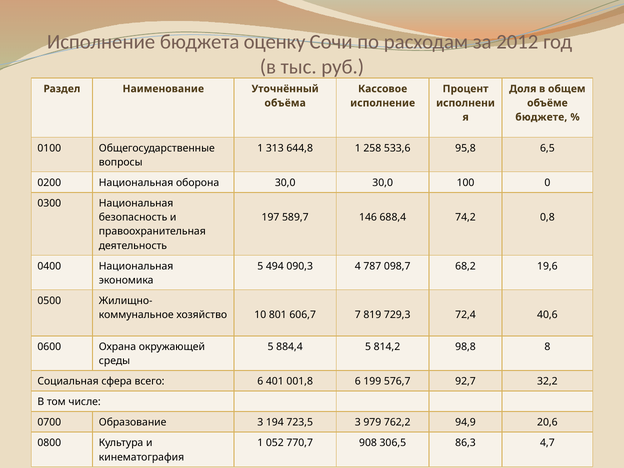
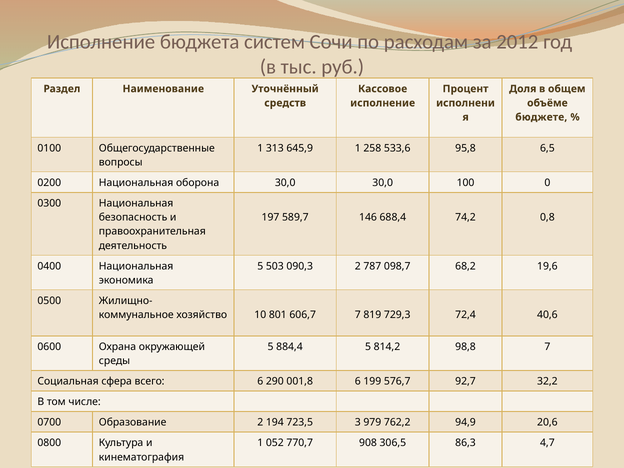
оценку: оценку -> систем (275, 42)
объёма: объёма -> средств (285, 103)
644,8: 644,8 -> 645,9 (300, 148)
494: 494 -> 503 (275, 266)
090,3 4: 4 -> 2 (358, 266)
98,8 8: 8 -> 7 (547, 347)
401: 401 -> 290 (275, 381)
Образование 3: 3 -> 2 (260, 422)
